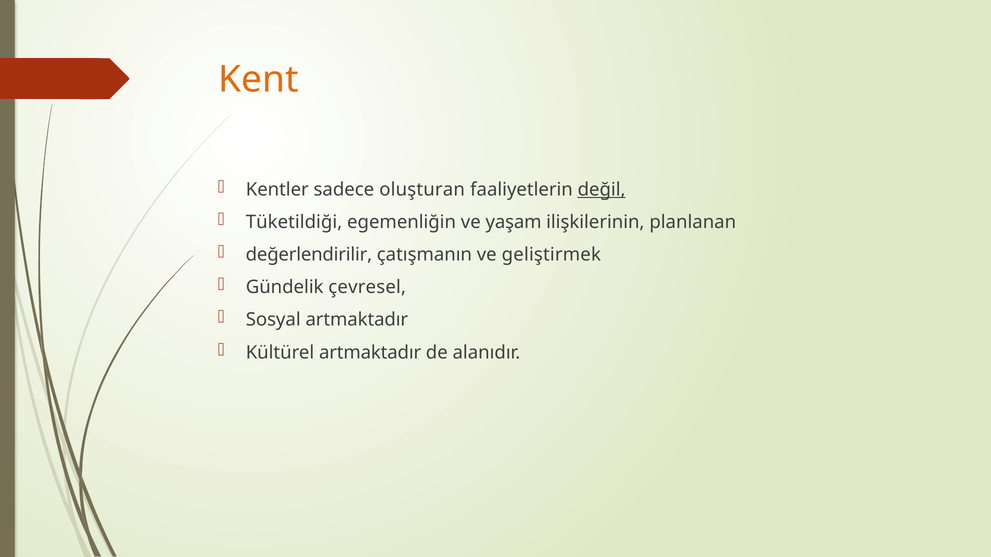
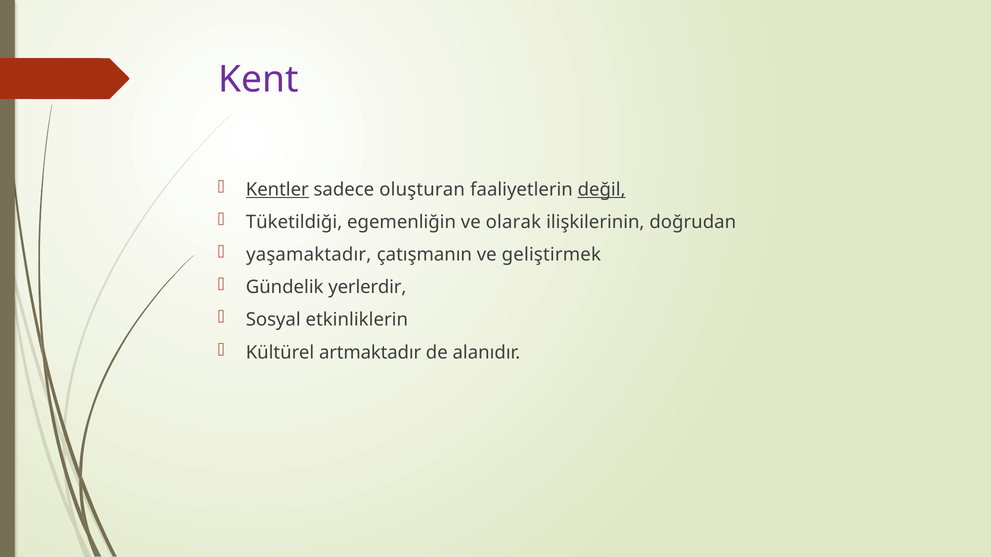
Kent colour: orange -> purple (258, 79)
Kentler underline: none -> present (277, 190)
yaşam: yaşam -> olarak (513, 222)
planlanan: planlanan -> doğrudan (693, 222)
değerlendirilir: değerlendirilir -> yaşamaktadır (309, 255)
çevresel: çevresel -> yerlerdir (367, 287)
Sosyal artmaktadır: artmaktadır -> etkinliklerin (357, 320)
